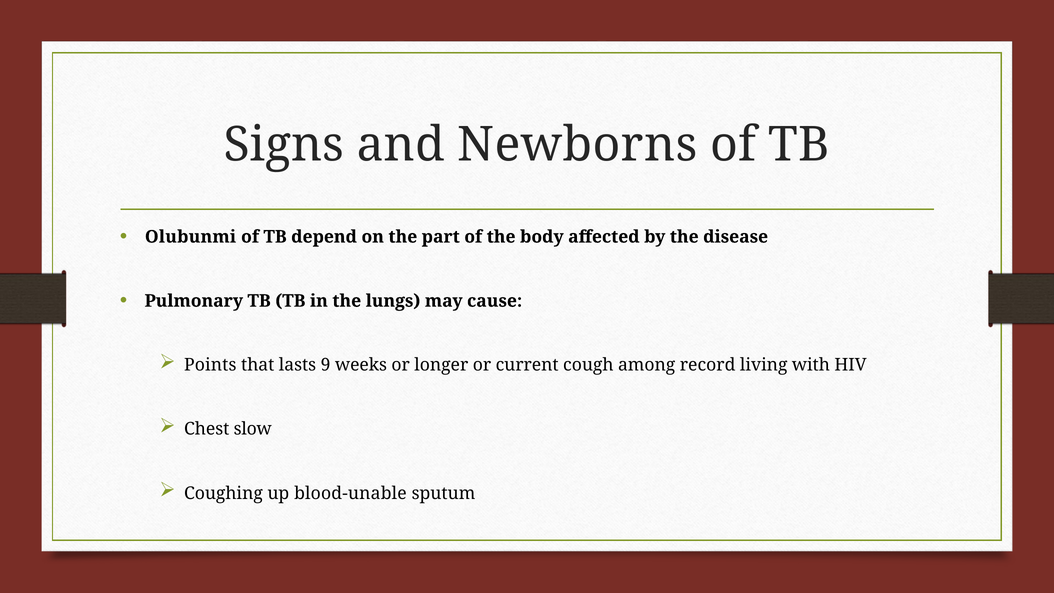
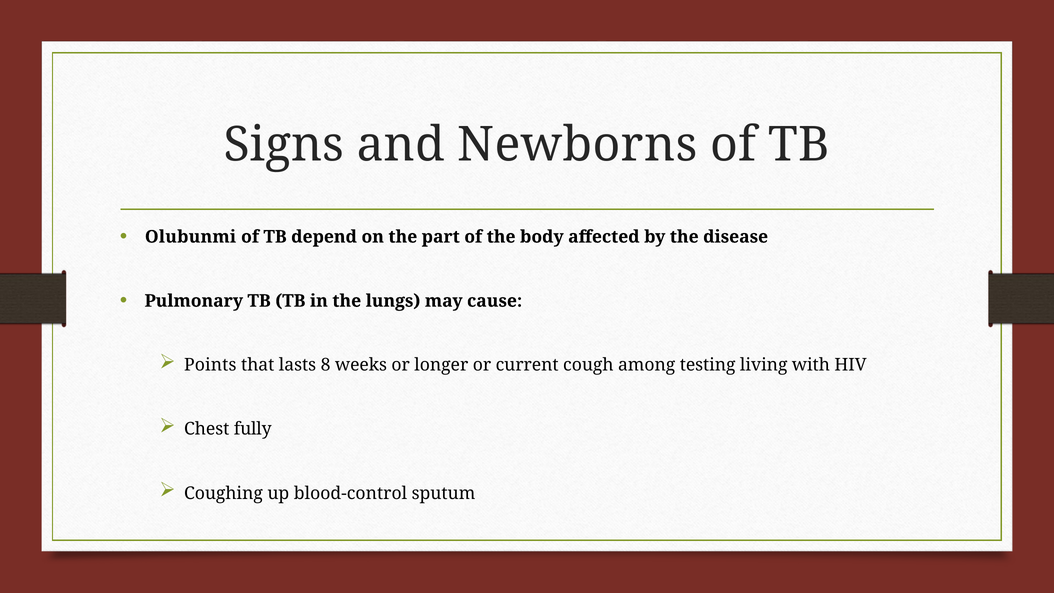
9: 9 -> 8 (326, 365)
record: record -> testing (708, 365)
slow: slow -> fully (253, 429)
blood-unable: blood-unable -> blood-control (350, 493)
